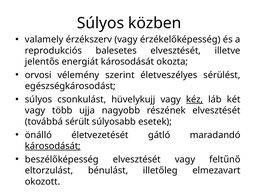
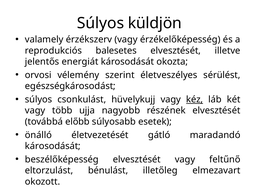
közben: közben -> küldjön (155, 23)
sérült: sérült -> előbb (78, 122)
károsodását underline: present -> none (53, 146)
